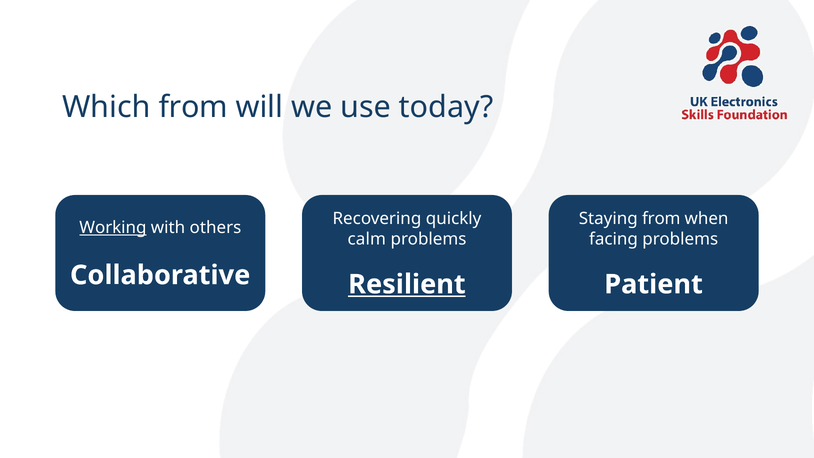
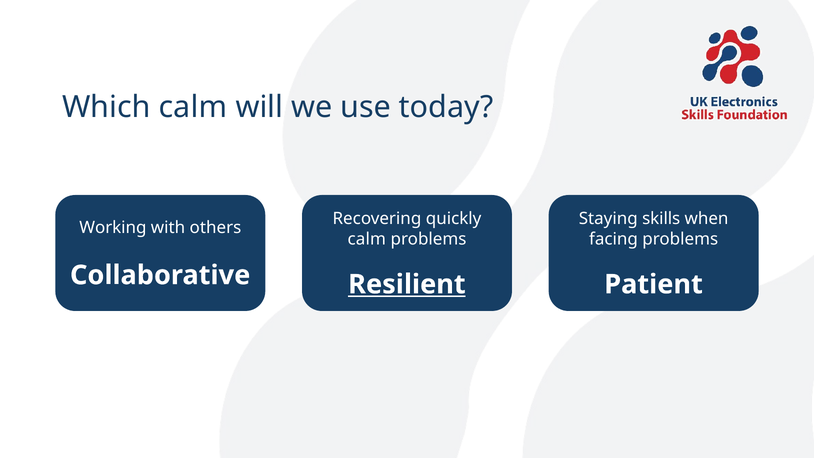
Which from: from -> calm (193, 107)
Staying from: from -> skills (661, 218)
Working underline: present -> none (113, 228)
